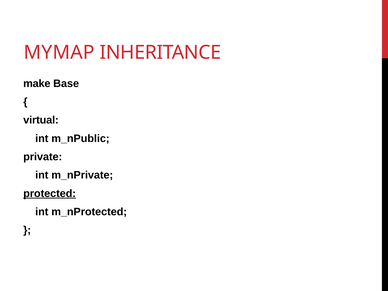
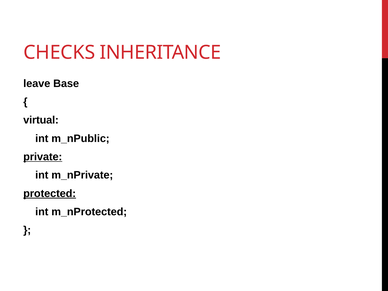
MYMAP: MYMAP -> CHECKS (59, 52)
make: make -> leave (37, 84)
private underline: none -> present (43, 157)
